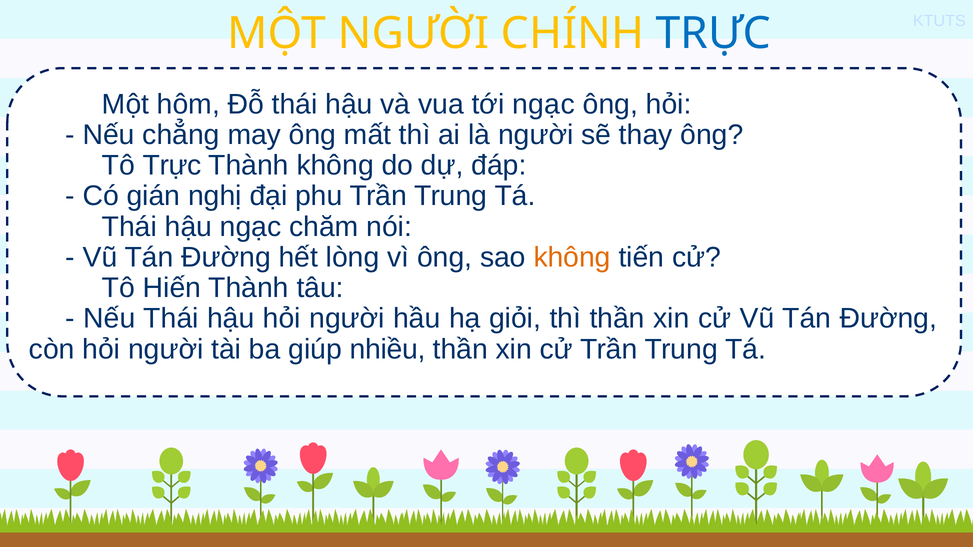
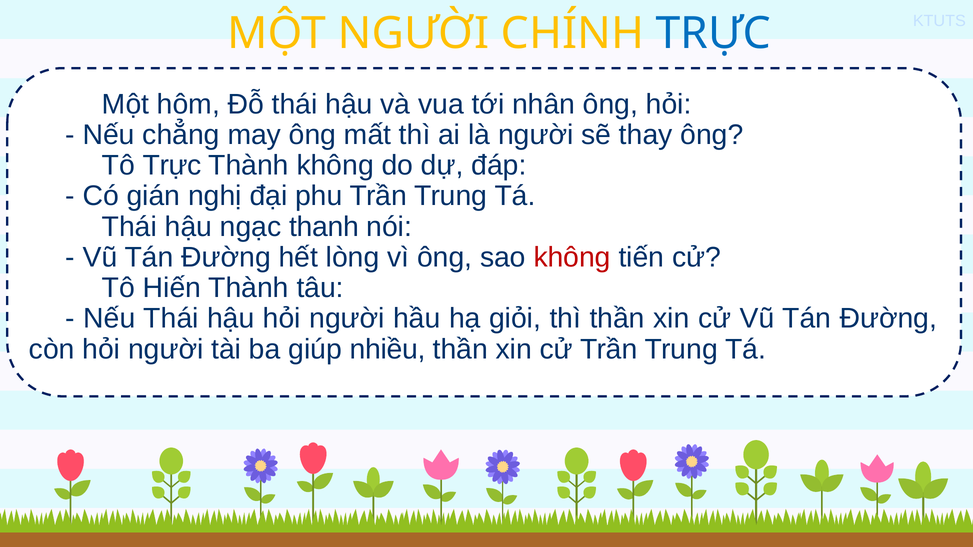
tới ngạc: ngạc -> nhân (544, 104)
chăm: chăm -> thanh (324, 227)
không colour: orange -> red (572, 258)
